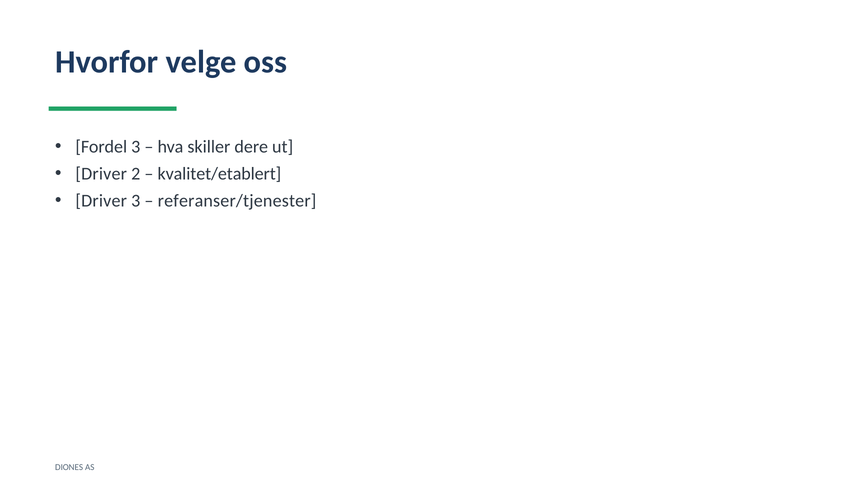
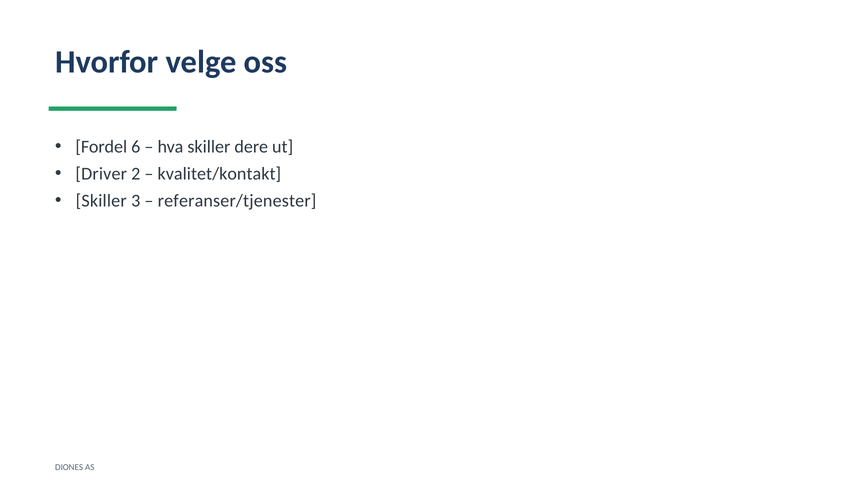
Fordel 3: 3 -> 6 (136, 147)
kvalitet/etablert: kvalitet/etablert -> kvalitet/kontakt (219, 174)
Driver: Driver -> Skiller (101, 201)
